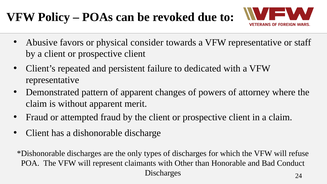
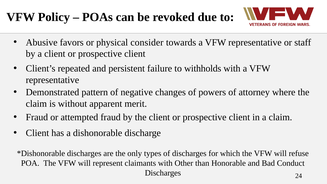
dedicated: dedicated -> withholds (203, 69)
of apparent: apparent -> negative (137, 92)
